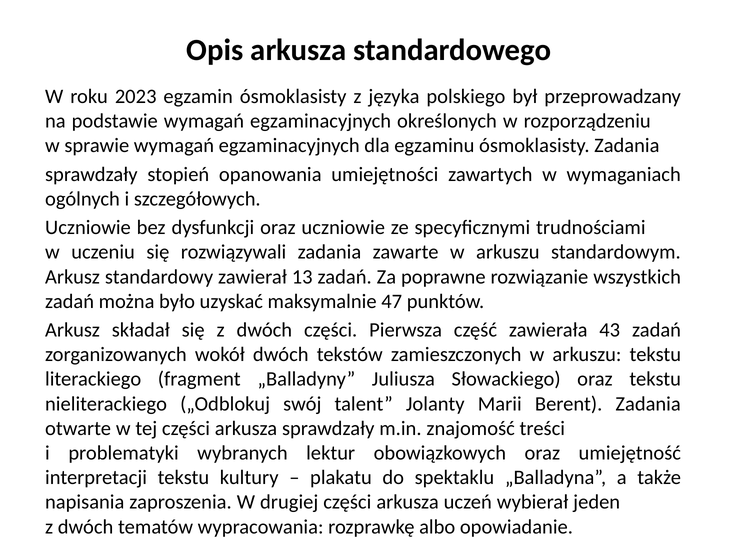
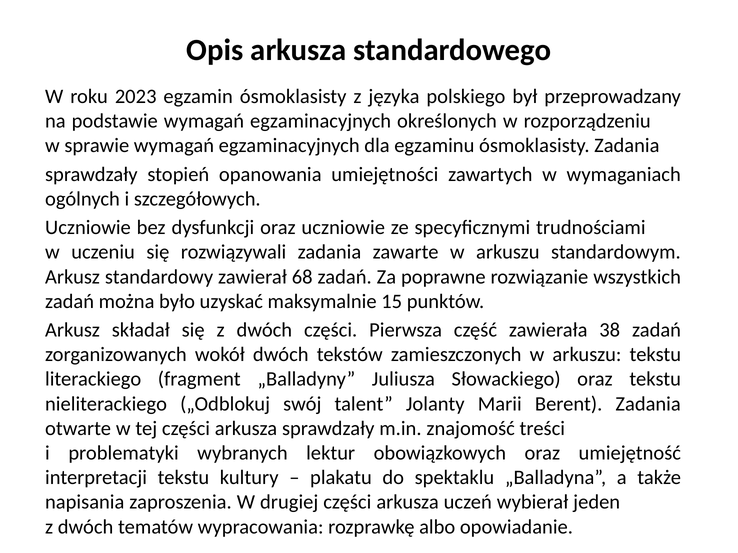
13: 13 -> 68 (302, 277)
47: 47 -> 15 (392, 302)
43: 43 -> 38 (610, 330)
